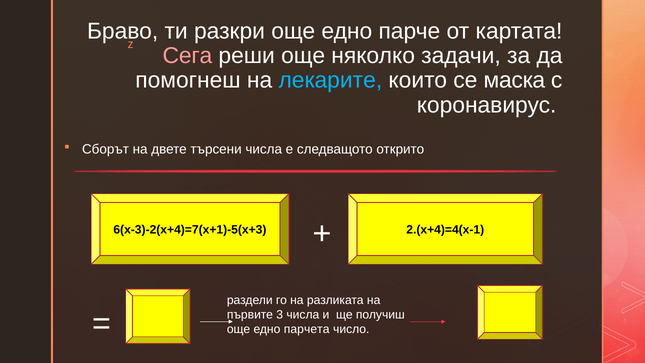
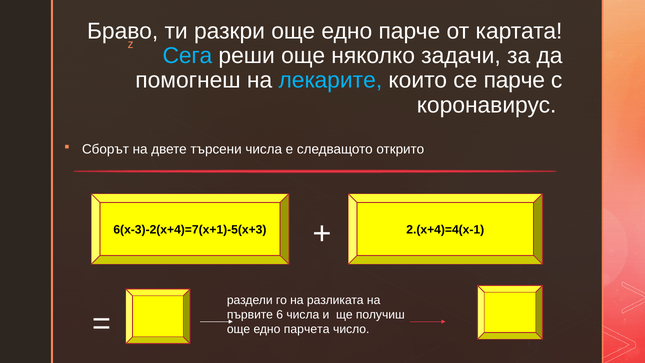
Сега colour: pink -> light blue (187, 56)
се маска: маска -> парче (514, 80)
3: 3 -> 6 (280, 315)
